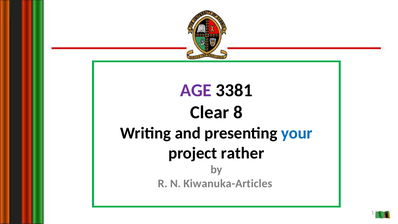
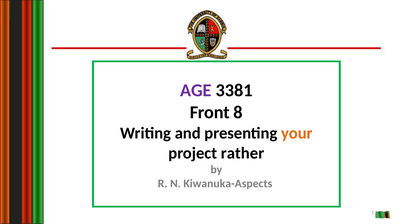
Clear: Clear -> Front (210, 112)
your colour: blue -> orange (297, 133)
Kiwanuka-Articles: Kiwanuka-Articles -> Kiwanuka-Aspects (228, 183)
